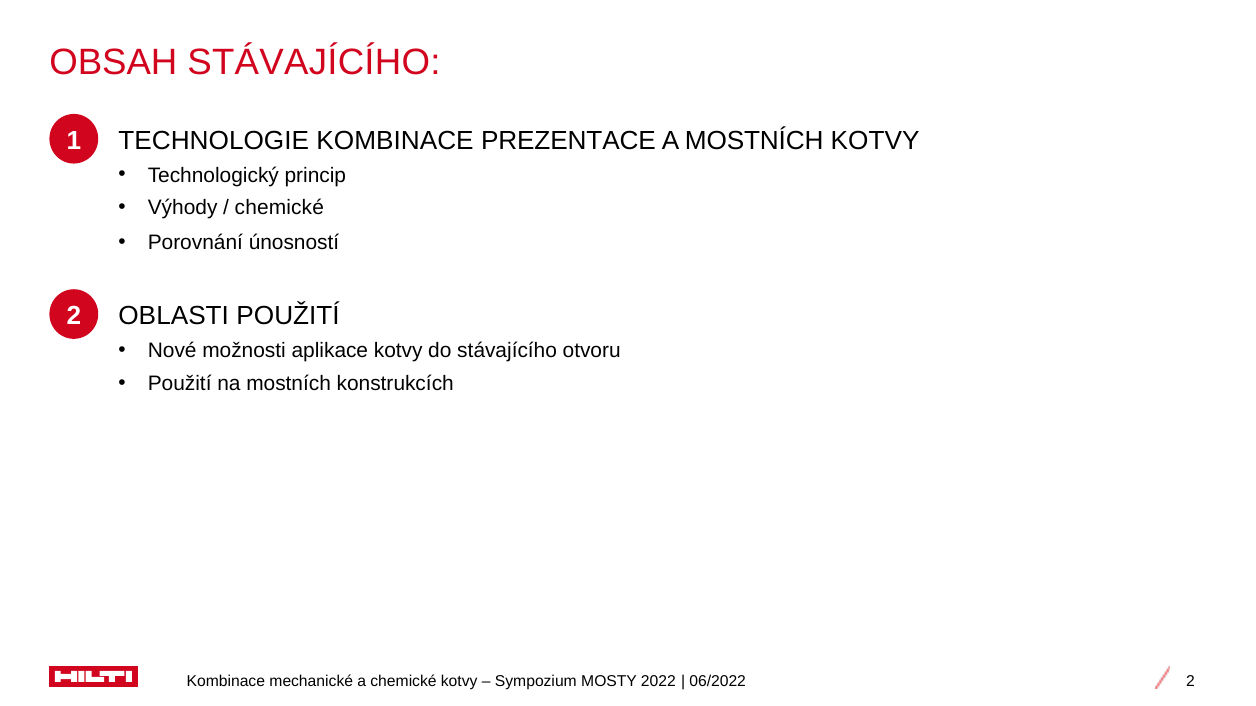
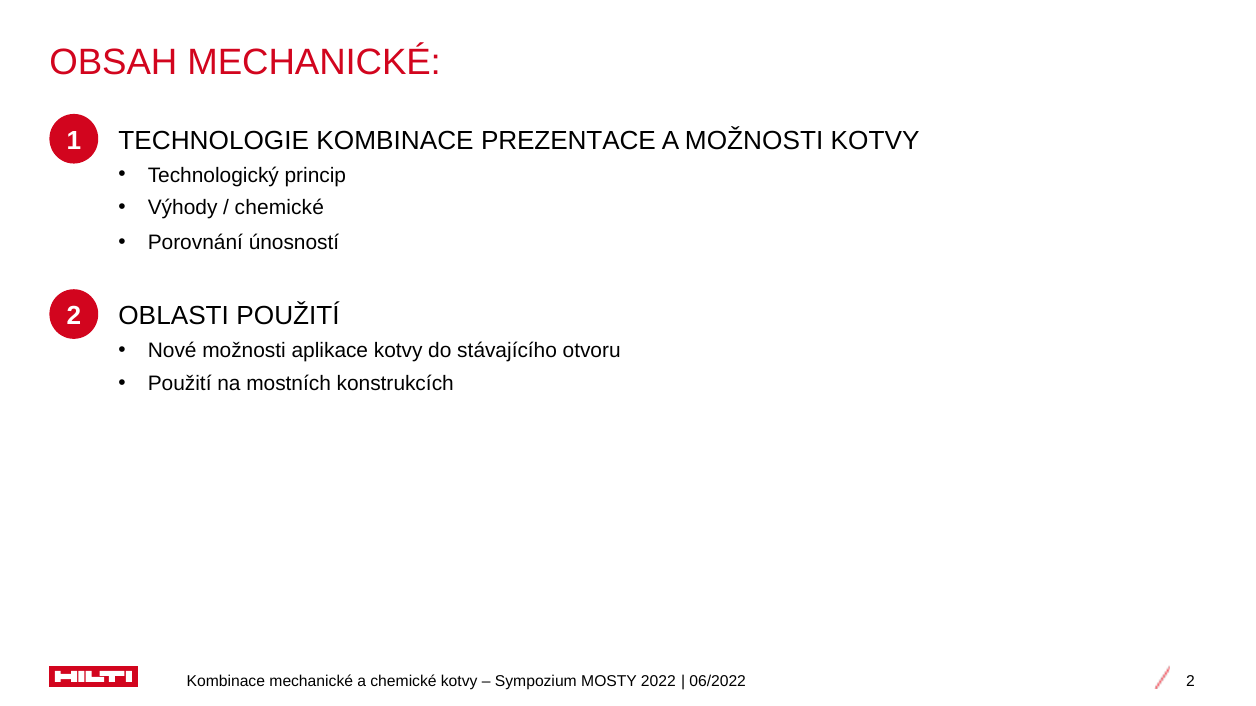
OBSAH STÁVAJÍCÍHO: STÁVAJÍCÍHO -> MECHANICKÉ (314, 62)
A MOSTNÍCH: MOSTNÍCH -> MOŽNOSTI (754, 141)
